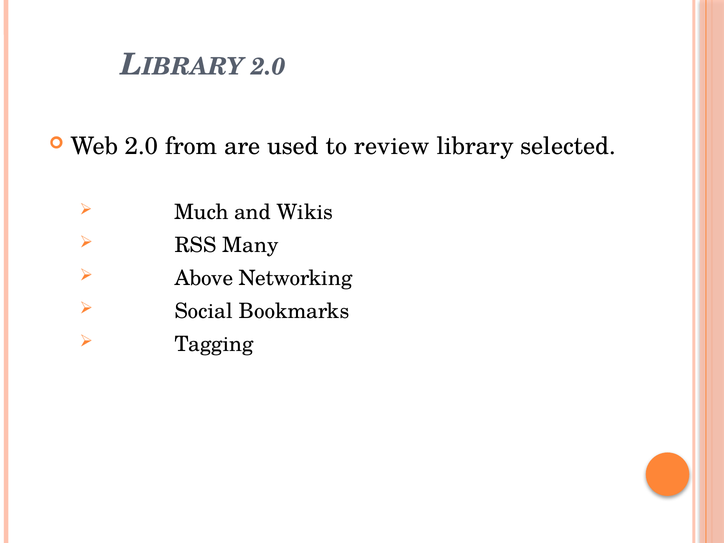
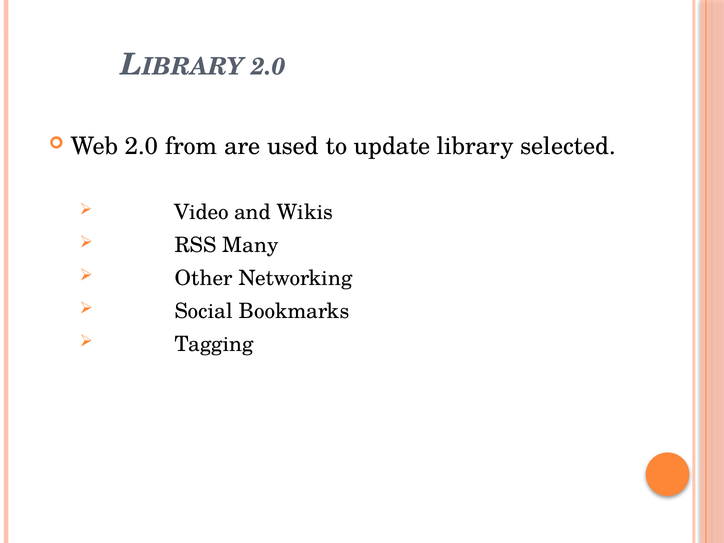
review: review -> update (392, 146)
Much: Much -> Video (202, 212)
Above: Above -> Other (204, 278)
